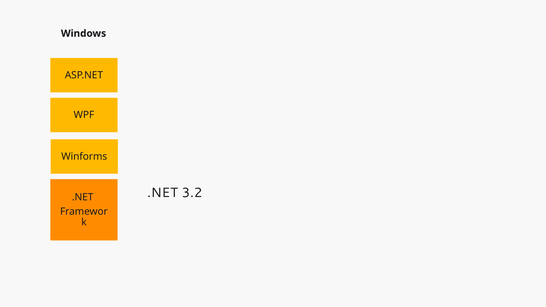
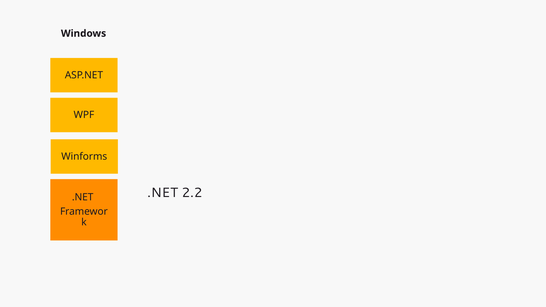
3.2: 3.2 -> 2.2 (192, 193)
